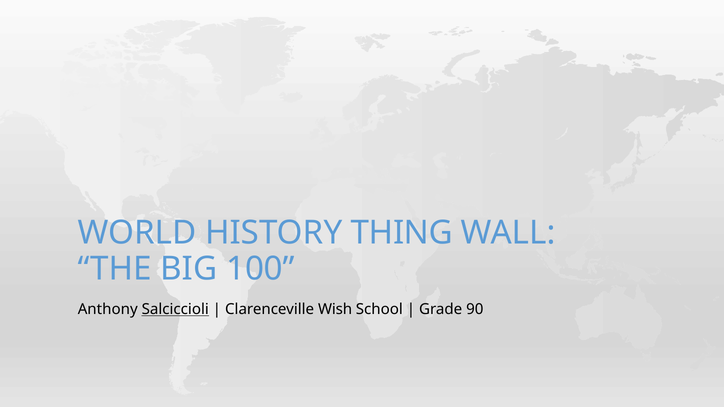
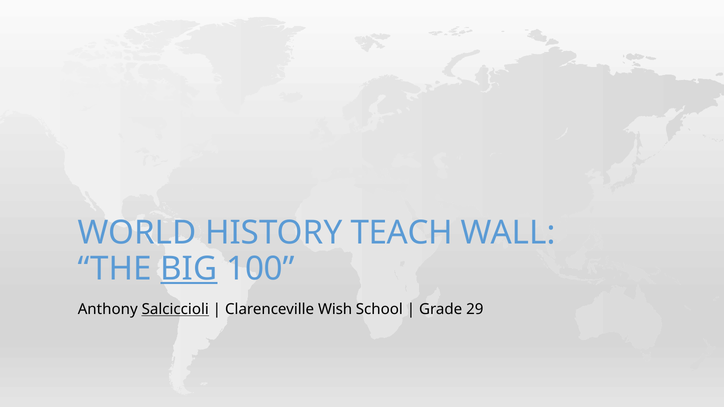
THING: THING -> TEACH (402, 233)
BIG underline: none -> present (189, 269)
90: 90 -> 29 (475, 310)
